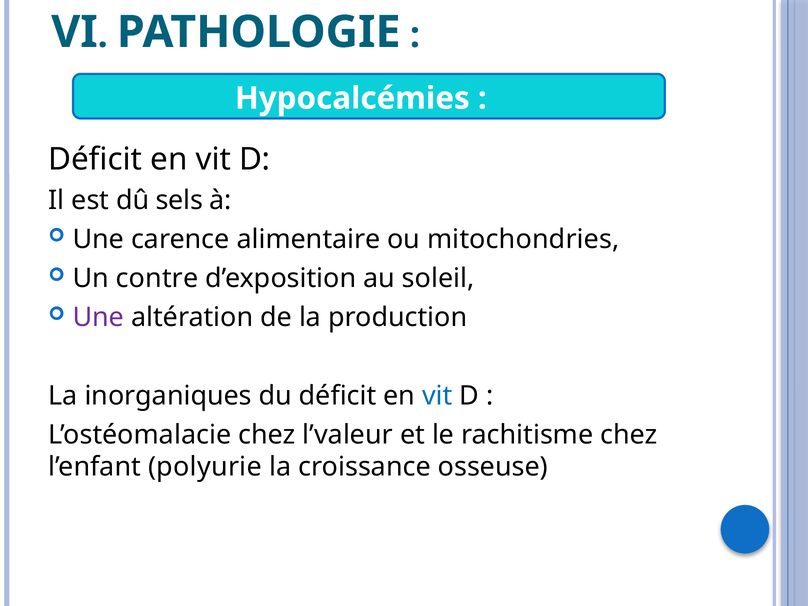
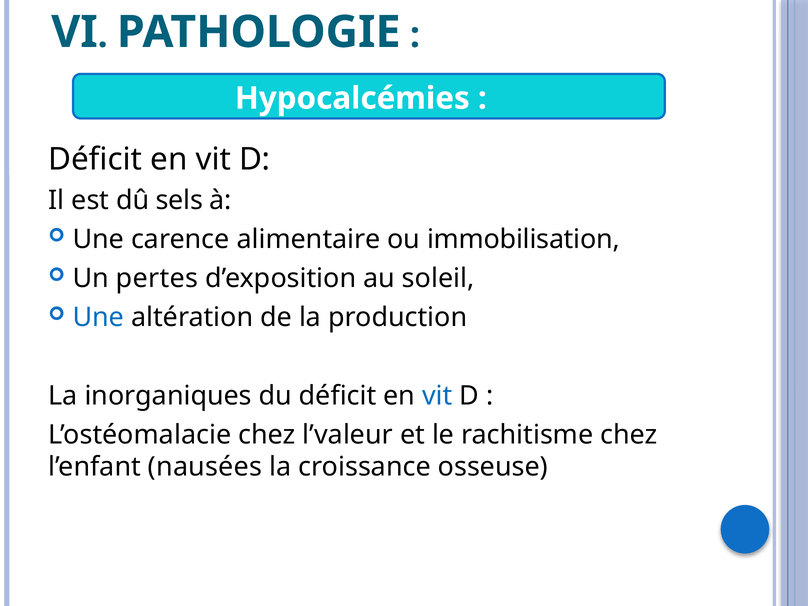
mitochondries: mitochondries -> immobilisation (524, 239)
contre: contre -> pertes (157, 278)
Une colour: purple -> blue (98, 318)
polyurie: polyurie -> nausées (205, 467)
